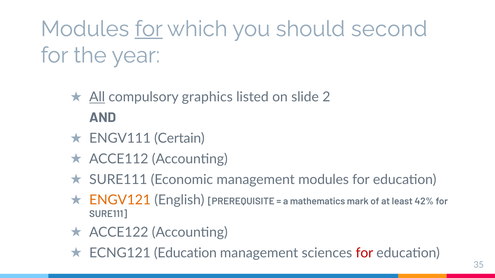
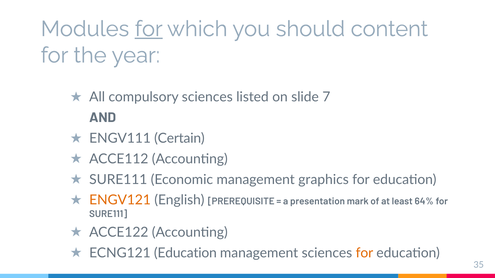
second: second -> content (389, 29)
All underline: present -> none (97, 97)
compulsory graphics: graphics -> sciences (207, 97)
2: 2 -> 7 (326, 97)
management modules: modules -> graphics (323, 180)
mathematics: mathematics -> presentation (318, 202)
42%: 42% -> 64% (424, 202)
for colour: red -> orange (364, 253)
